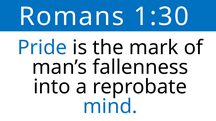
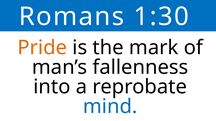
Pride colour: blue -> orange (42, 48)
